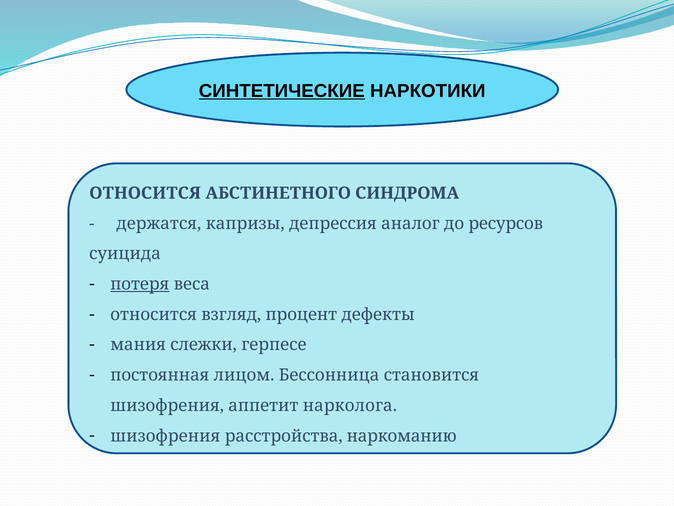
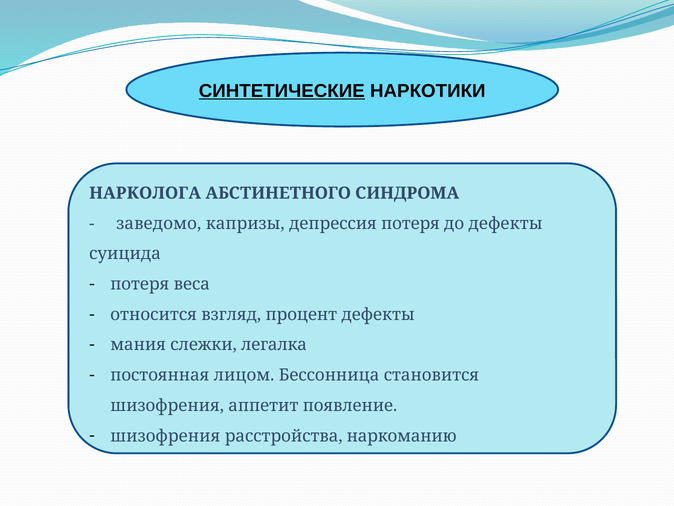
ОТНОСИТСЯ: ОТНОСИТСЯ -> НАРКОЛОГА (145, 193)
держатся: держатся -> заведомо (159, 223)
депрессия аналог: аналог -> потеря (410, 223)
до ресурсов: ресурсов -> дефекты (506, 223)
потеря underline: present -> none (140, 284)
герпесе: герпесе -> легалка (274, 345)
нарколога: нарколога -> появление (350, 405)
